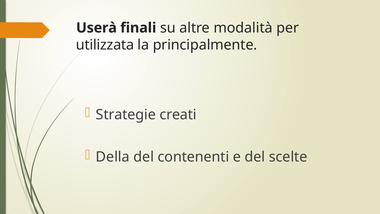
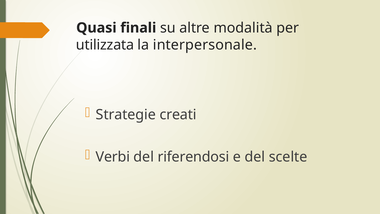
Userà: Userà -> Quasi (96, 28)
principalmente: principalmente -> interpersonale (205, 45)
Della: Della -> Verbi (113, 157)
contenenti: contenenti -> riferendosi (193, 157)
